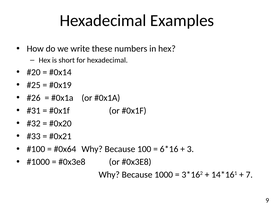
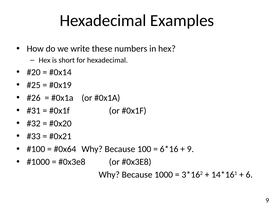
3: 3 -> 9 (190, 149)
7: 7 -> 6 (249, 174)
